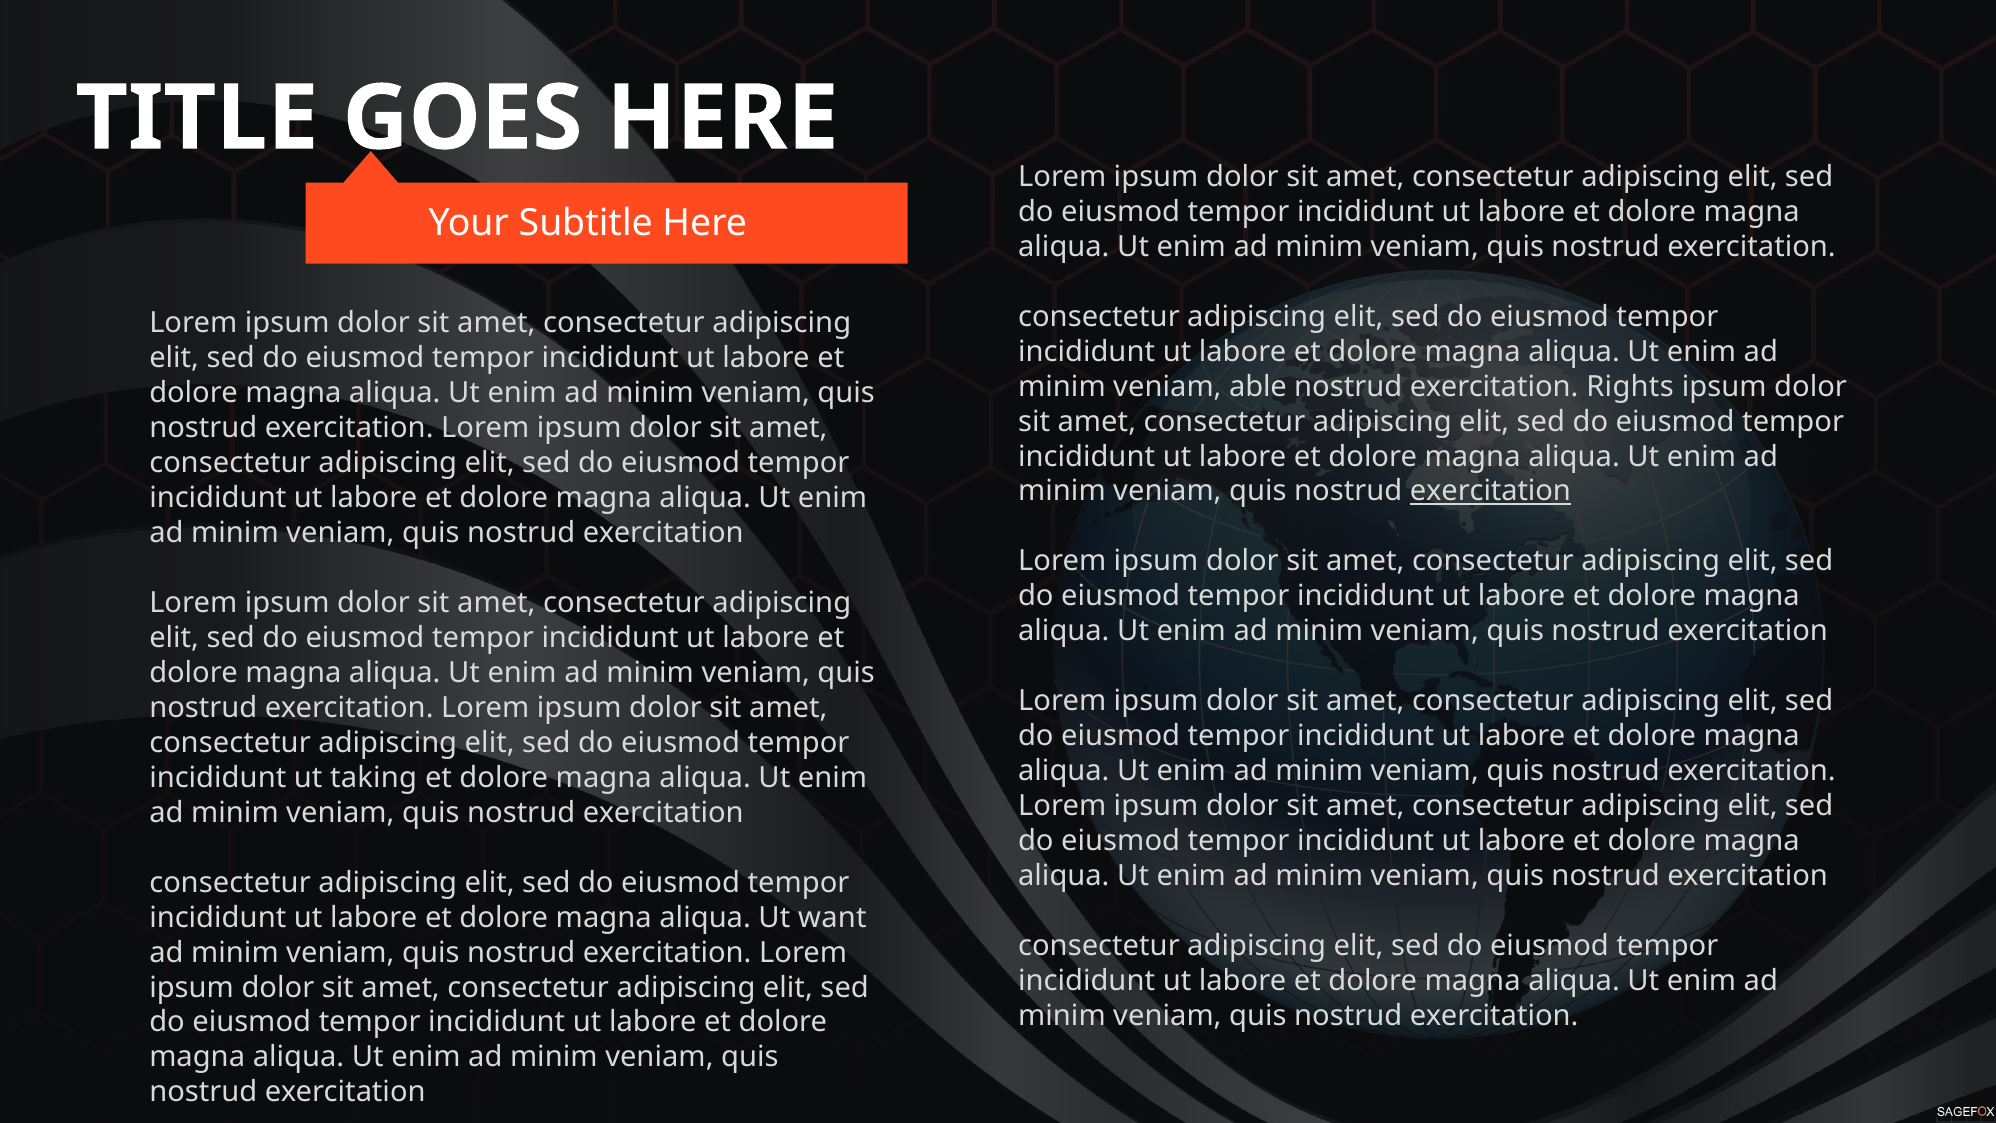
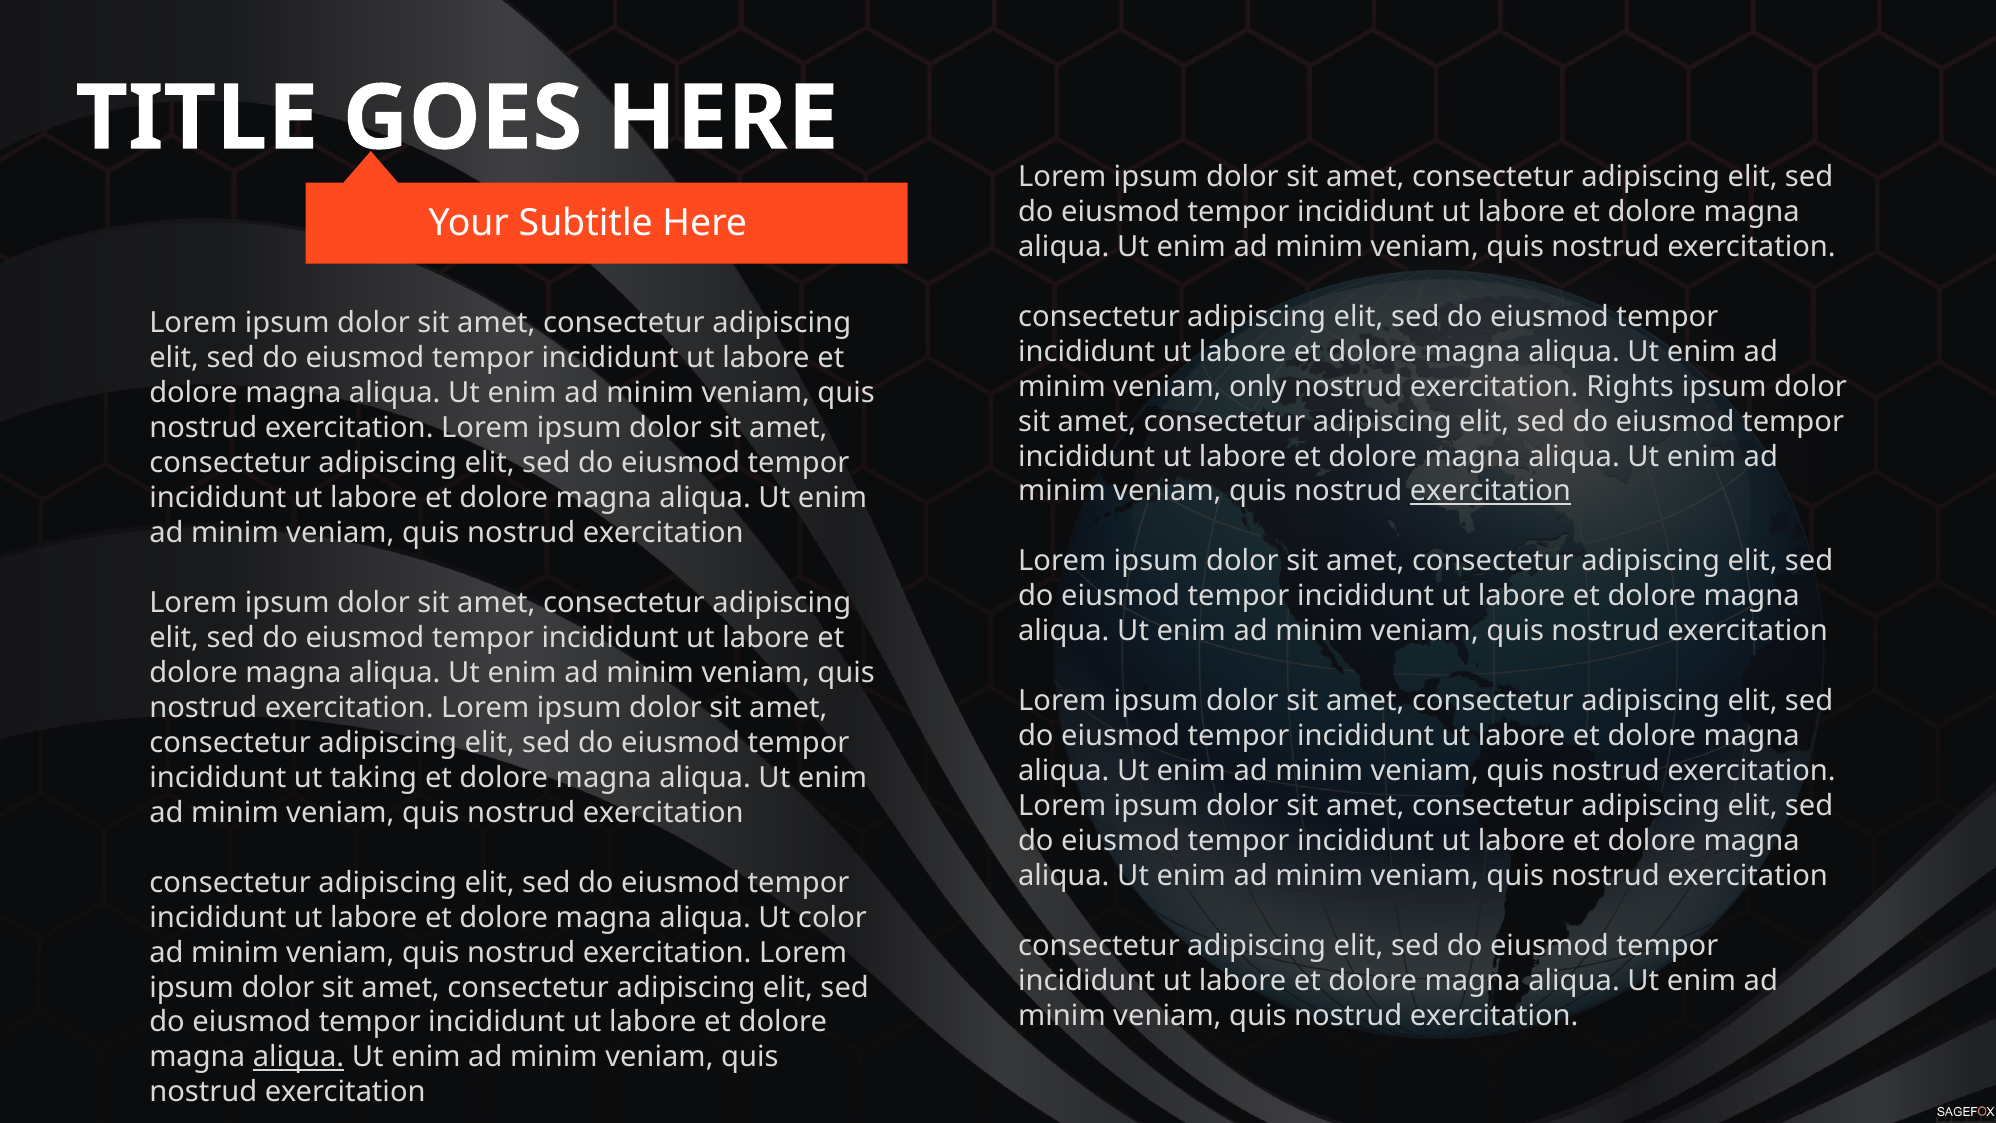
able: able -> only (1258, 386)
want: want -> color (833, 917)
aliqua underline: none -> present (299, 1057)
